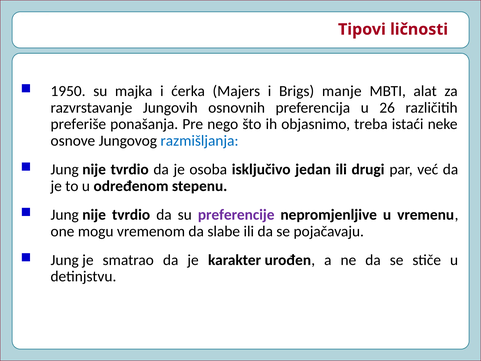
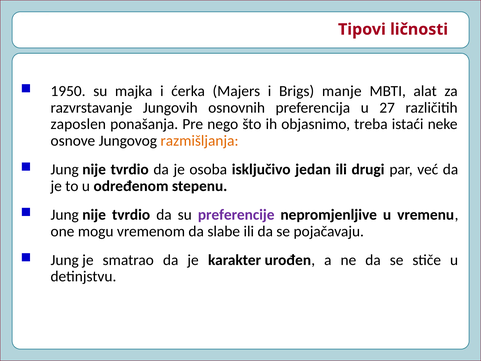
26: 26 -> 27 (387, 108)
preferiše: preferiše -> zaposlen (78, 124)
razmišljanja colour: blue -> orange (200, 141)
